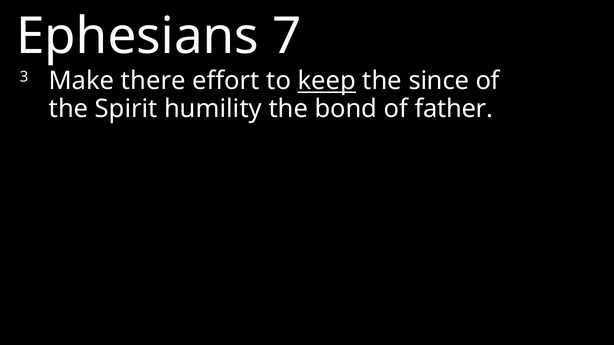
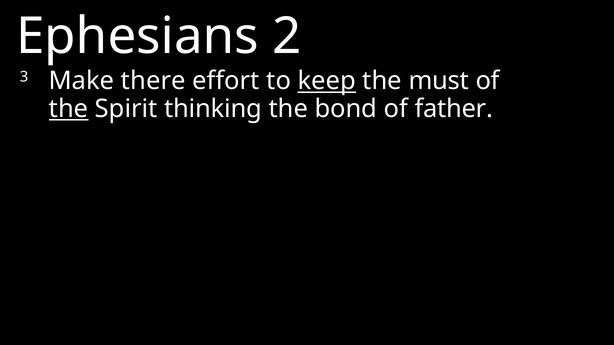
7: 7 -> 2 (287, 37)
since: since -> must (439, 81)
the underline: none -> present (69, 109)
humility: humility -> thinking (213, 109)
